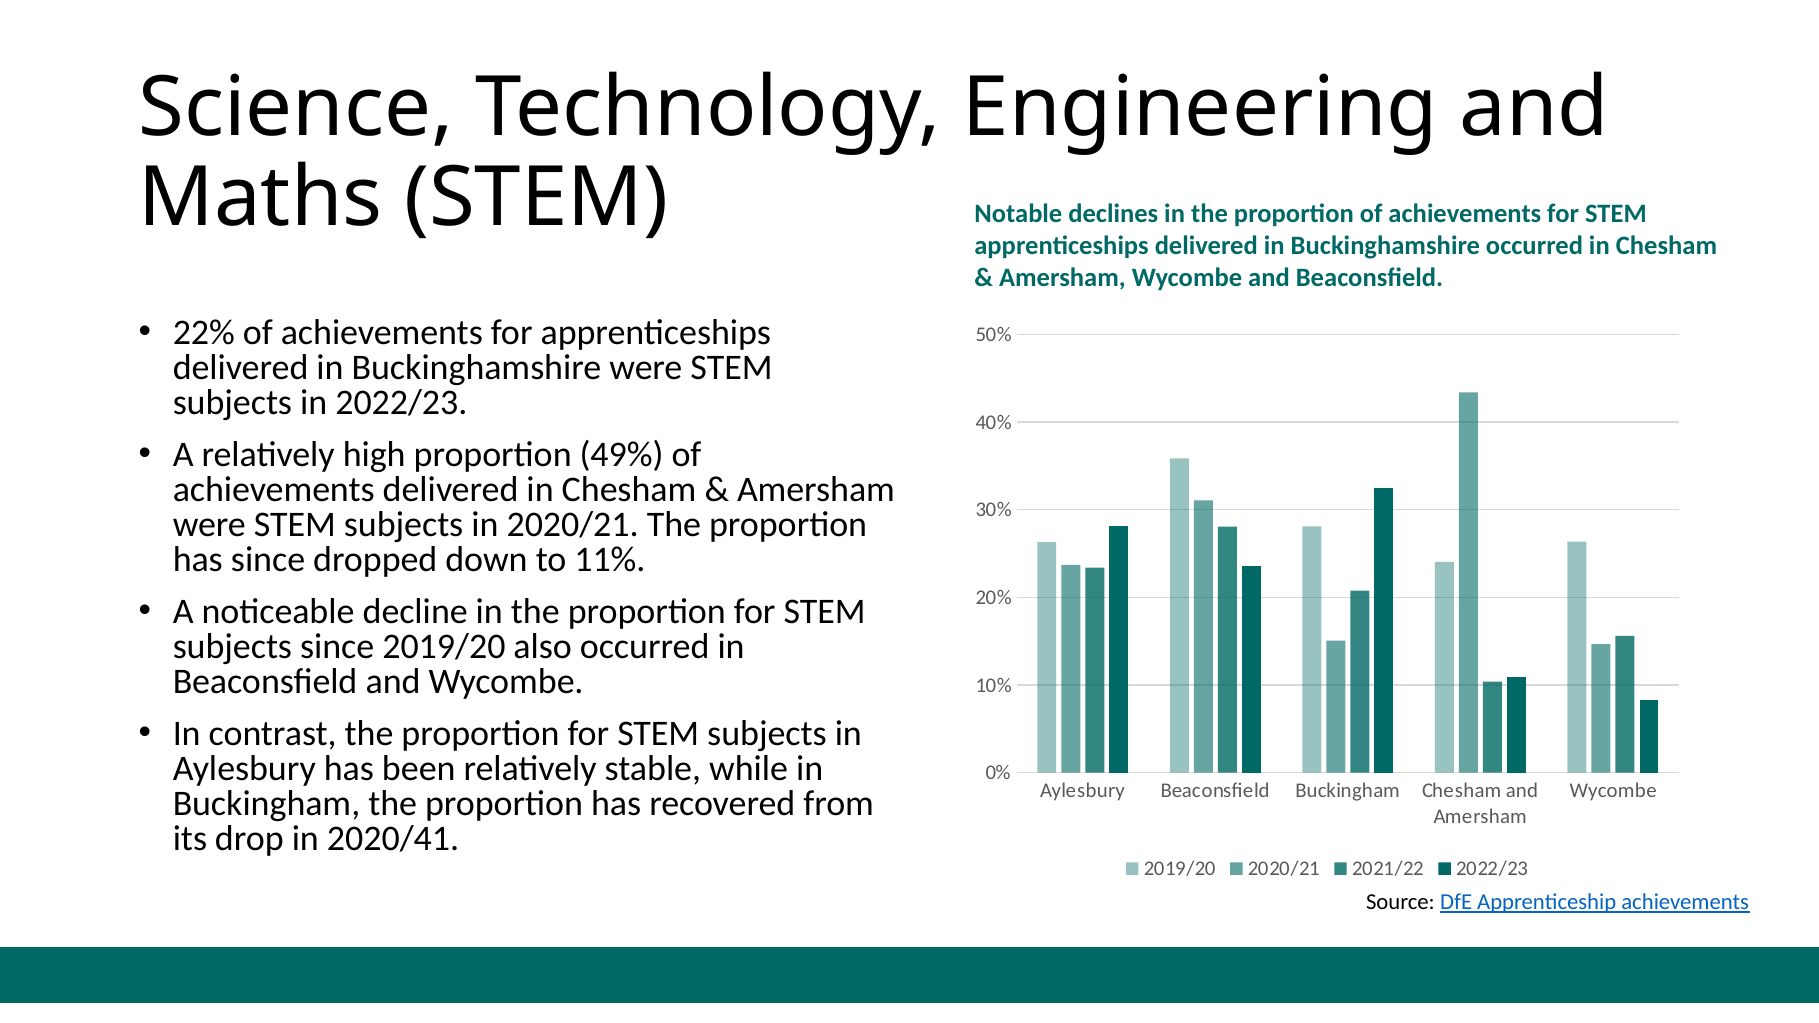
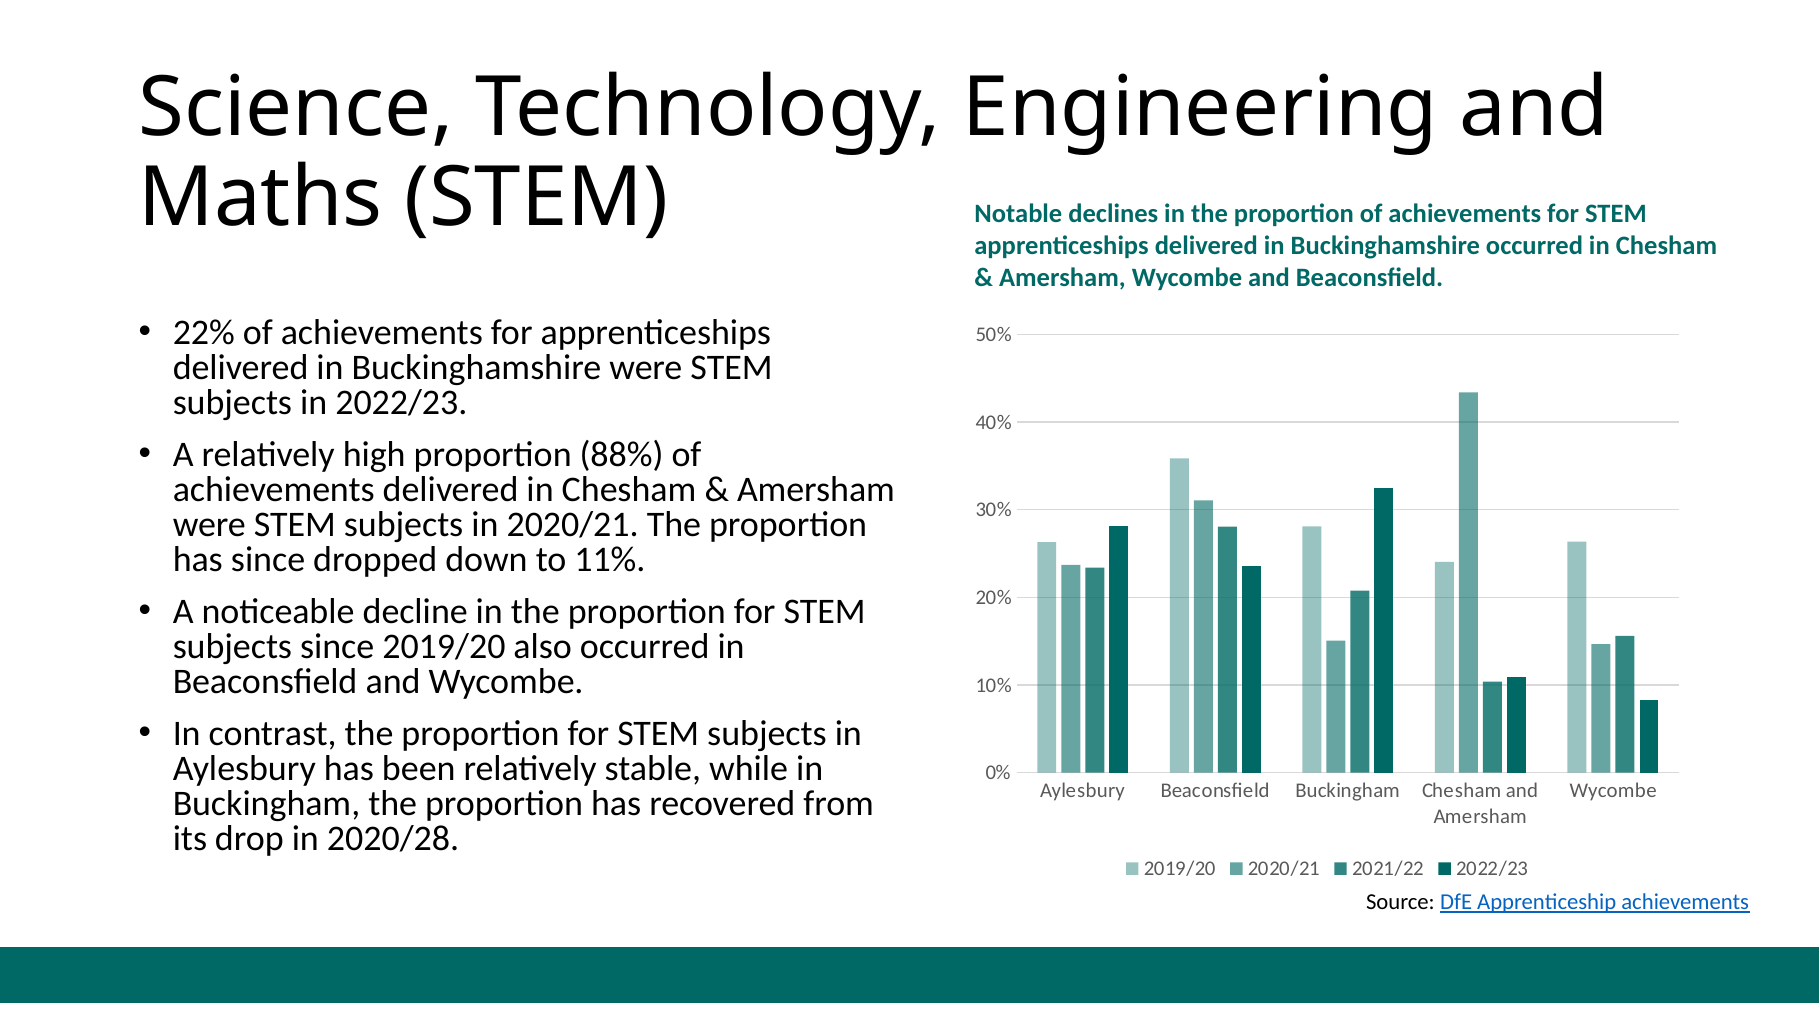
49%: 49% -> 88% (622, 455)
2020/41: 2020/41 -> 2020/28 (393, 839)
